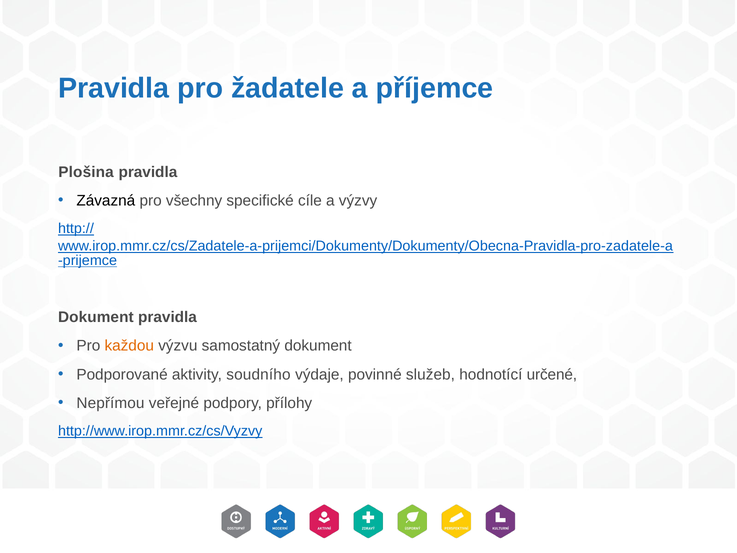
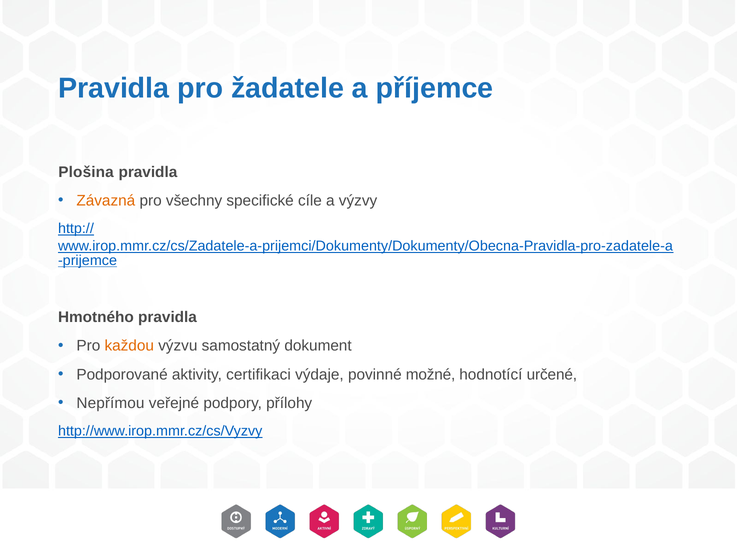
Závazná colour: black -> orange (106, 201)
Dokument: Dokument -> Hmotného (96, 317)
soudního: soudního -> certifikaci (258, 374)
služeb: služeb -> možné (431, 374)
